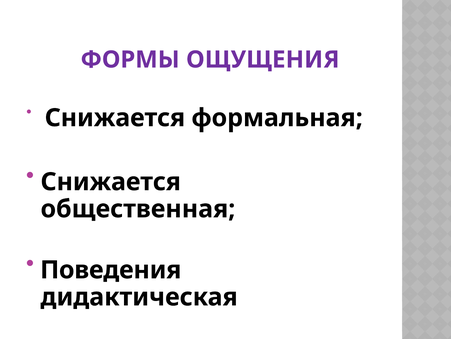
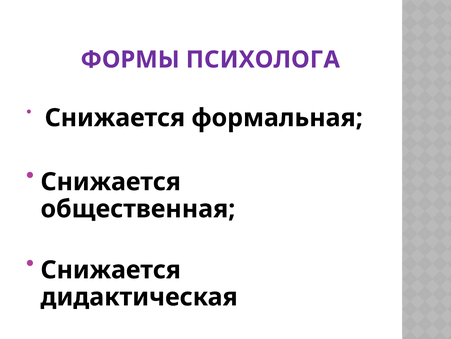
ОЩУЩЕНИЯ: ОЩУЩЕНИЯ -> ПСИХОЛОГА (263, 60)
Поведения: Поведения -> Снижается (111, 269)
